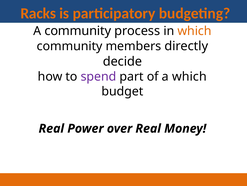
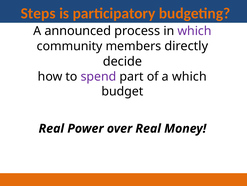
Racks: Racks -> Steps (38, 13)
A community: community -> announced (78, 31)
which colour: orange -> purple (195, 31)
